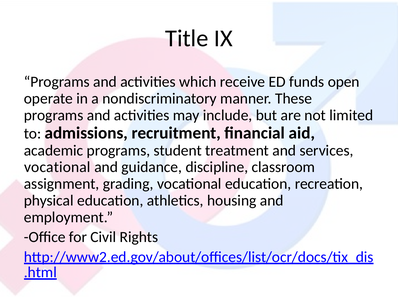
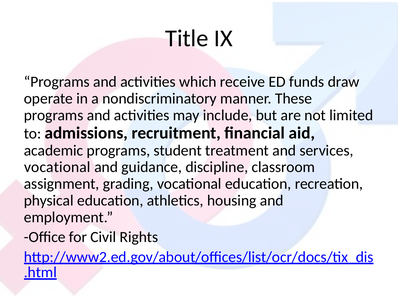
open: open -> draw (344, 82)
